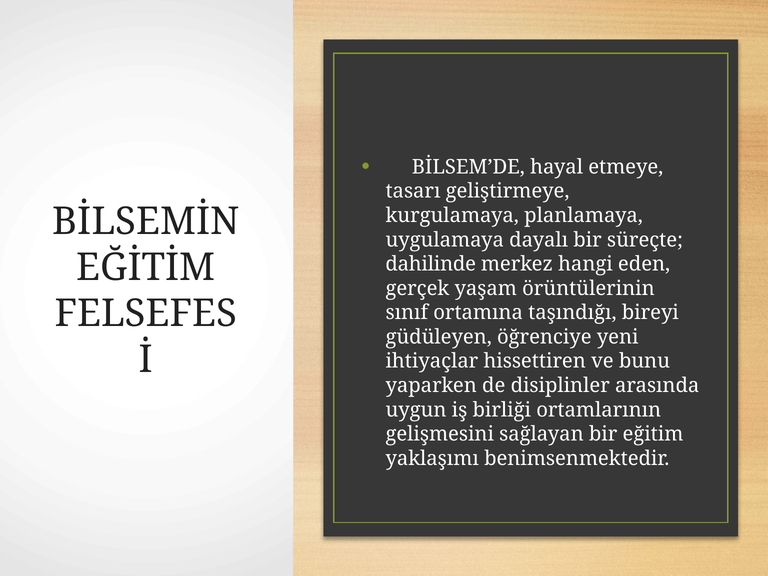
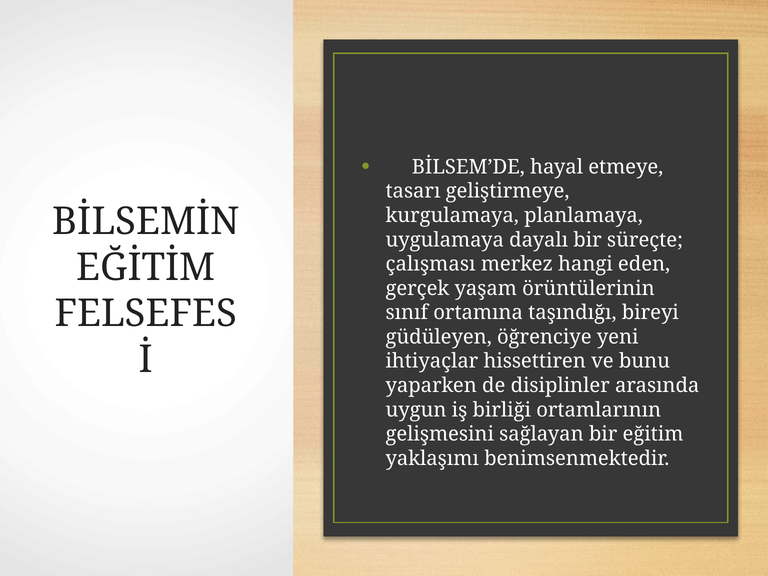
dahilinde: dahilinde -> çalışması (431, 264)
